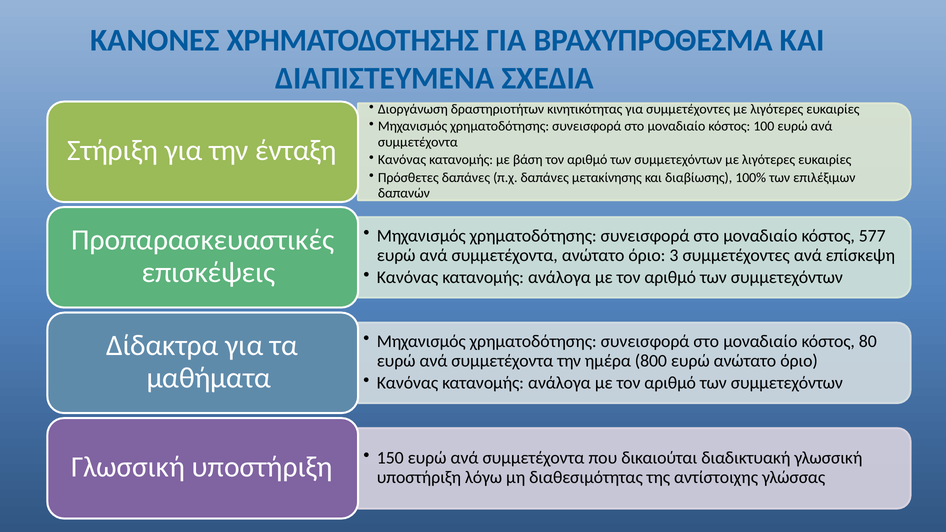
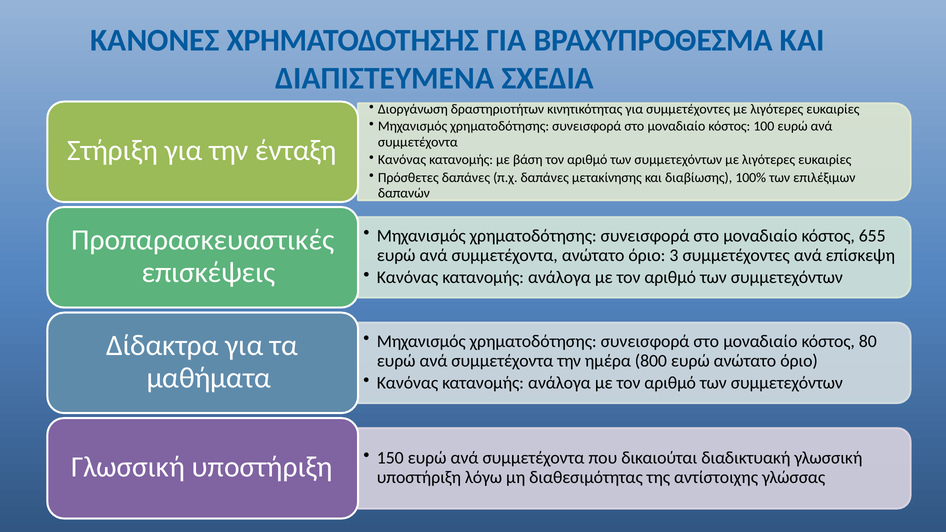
577: 577 -> 655 (872, 236)
